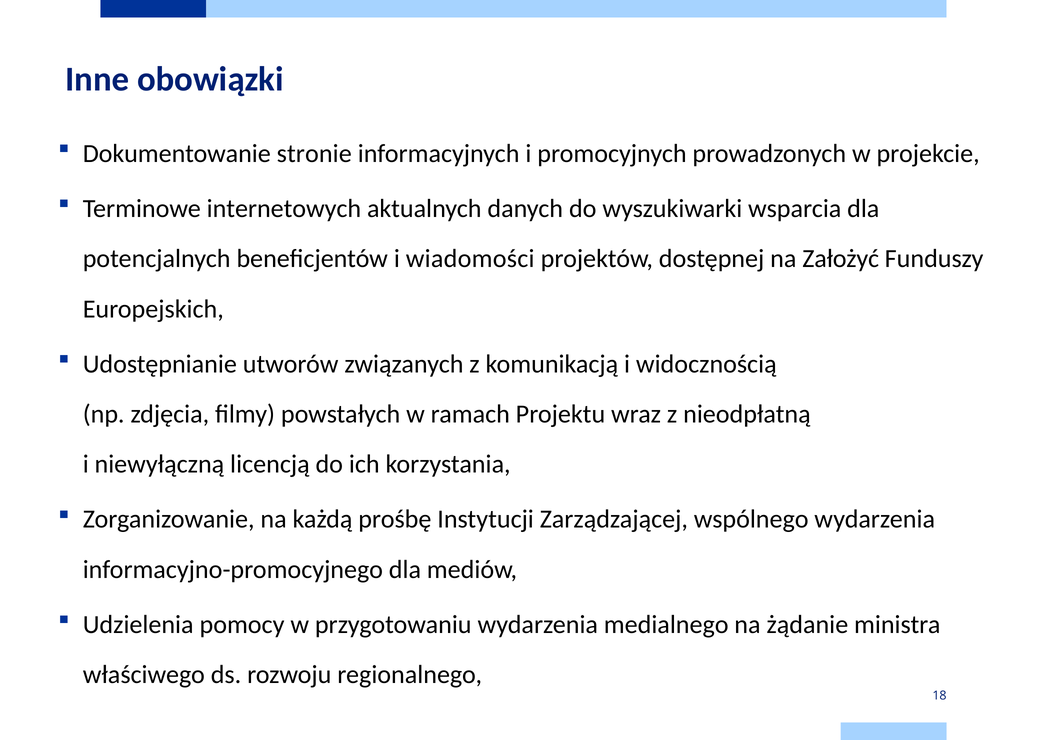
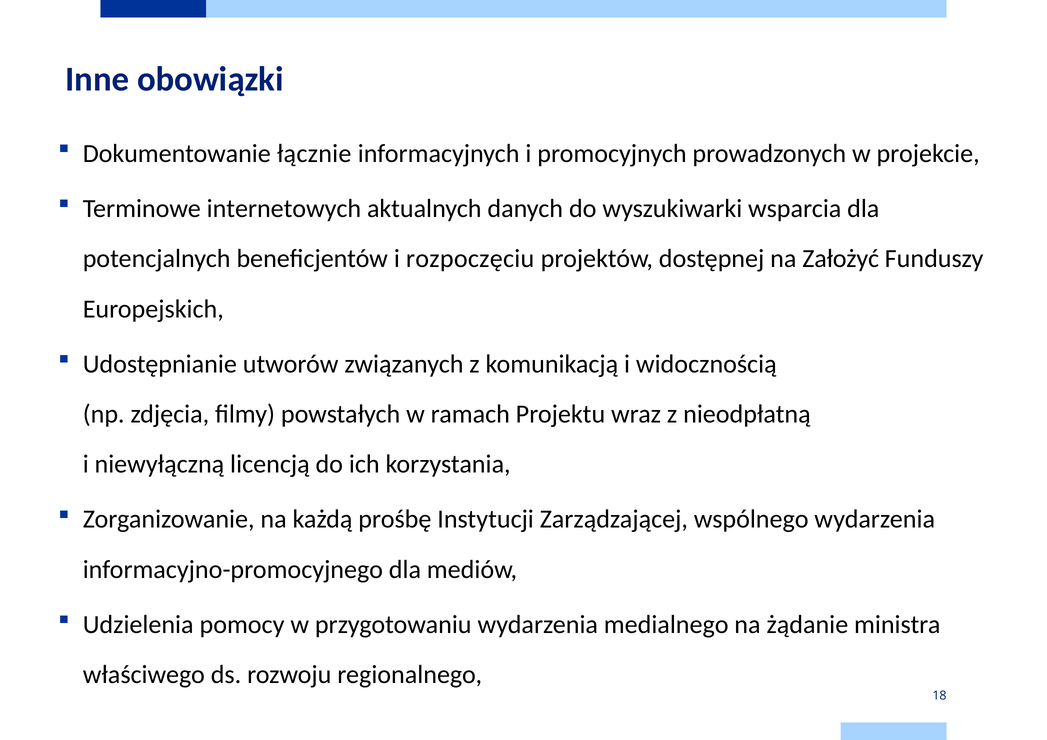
stronie: stronie -> łącznie (314, 154)
wiadomości: wiadomości -> rozpoczęciu (470, 259)
